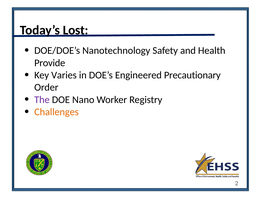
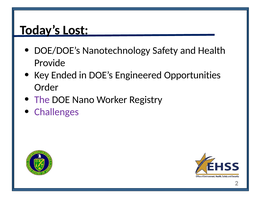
Varies: Varies -> Ended (64, 75)
Precautionary: Precautionary -> Opportunities (192, 75)
Challenges colour: orange -> purple (57, 112)
